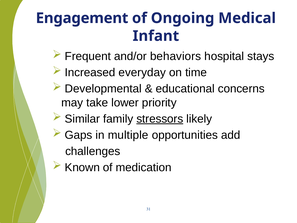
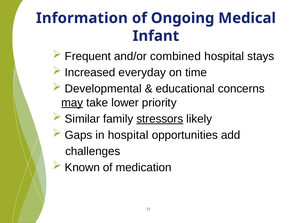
Engagement: Engagement -> Information (82, 18)
behaviors: behaviors -> combined (176, 56)
may underline: none -> present (72, 102)
in multiple: multiple -> hospital (128, 135)
